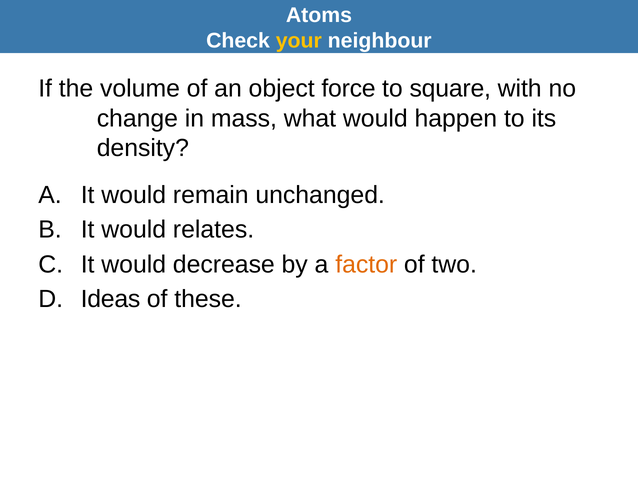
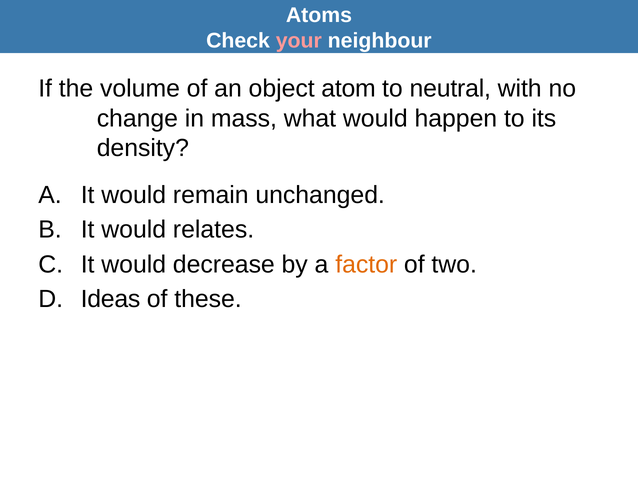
your colour: yellow -> pink (299, 41)
force: force -> atom (349, 89)
square: square -> neutral (450, 89)
